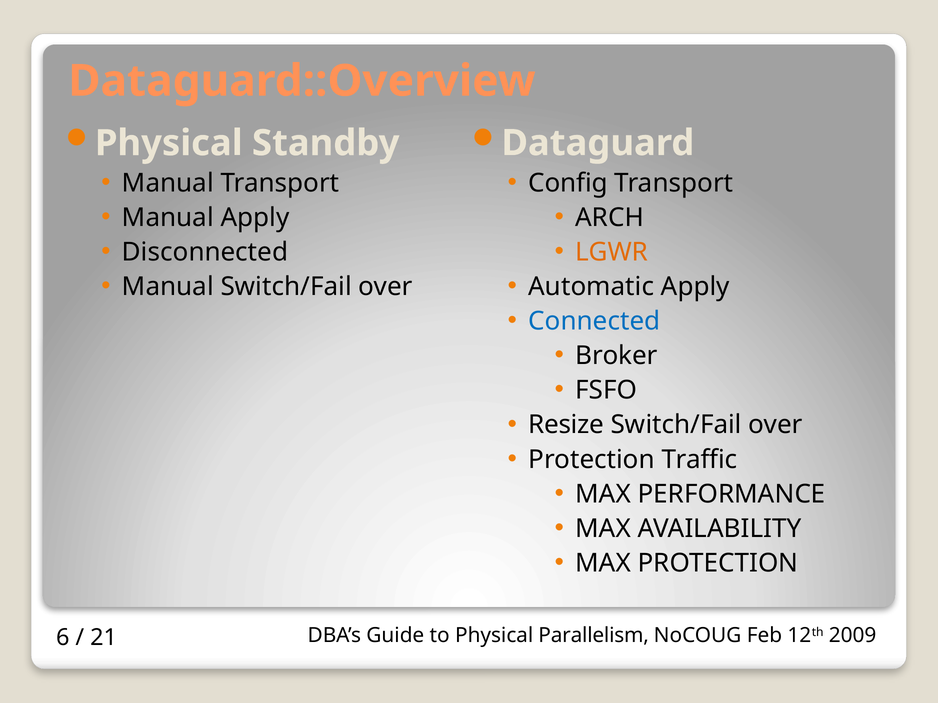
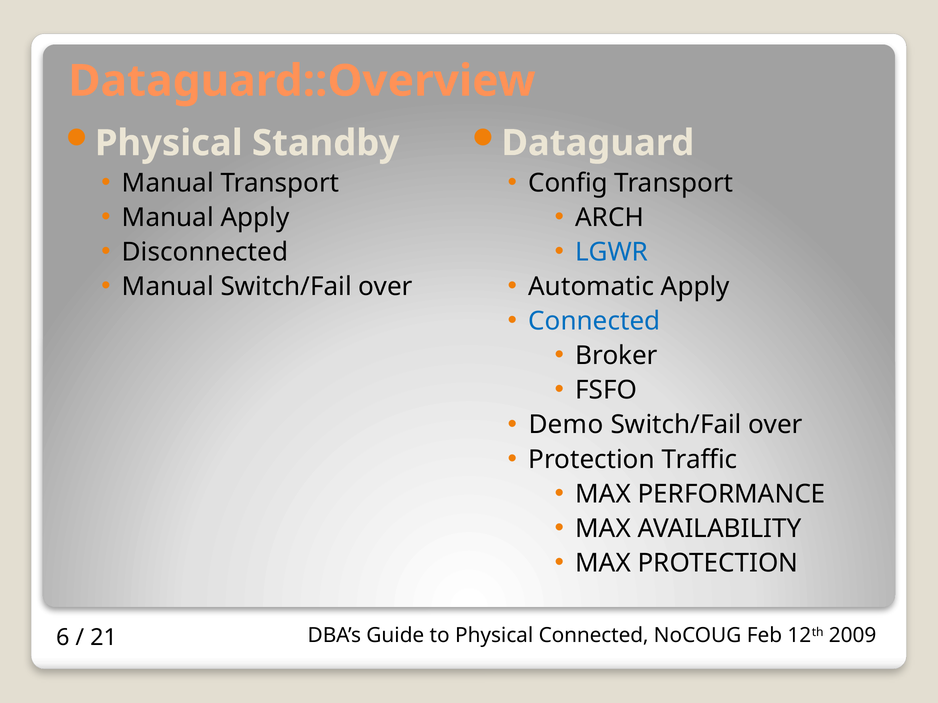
LGWR colour: orange -> blue (612, 252)
Resize: Resize -> Demo (566, 425)
Physical Parallelism: Parallelism -> Connected (594, 636)
